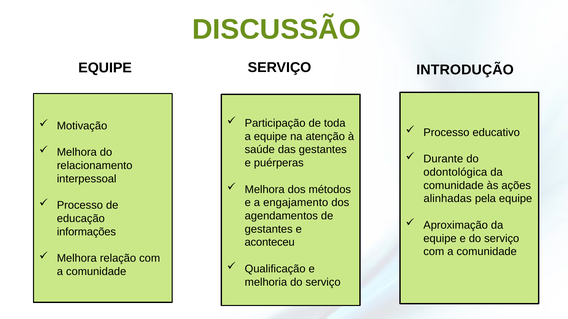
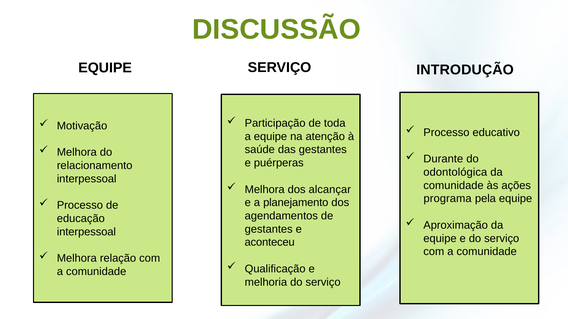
métodos: métodos -> alcançar (330, 190)
alinhadas: alinhadas -> programa (448, 199)
engajamento: engajamento -> planejamento (296, 203)
informações: informações -> interpessoal (86, 232)
